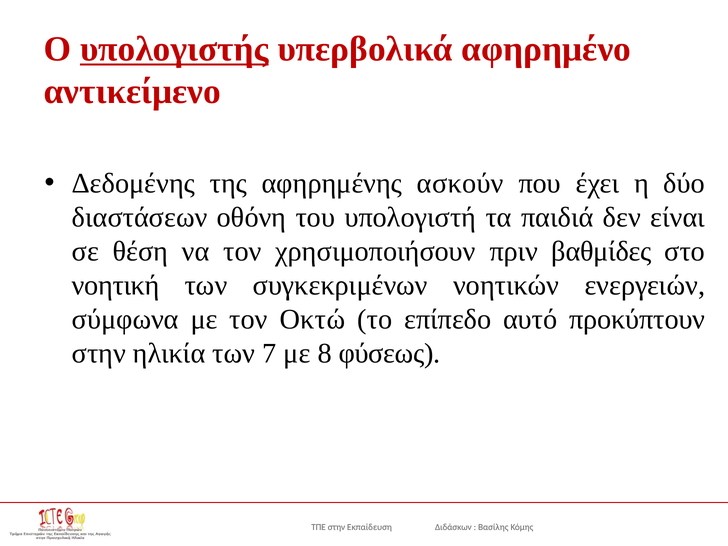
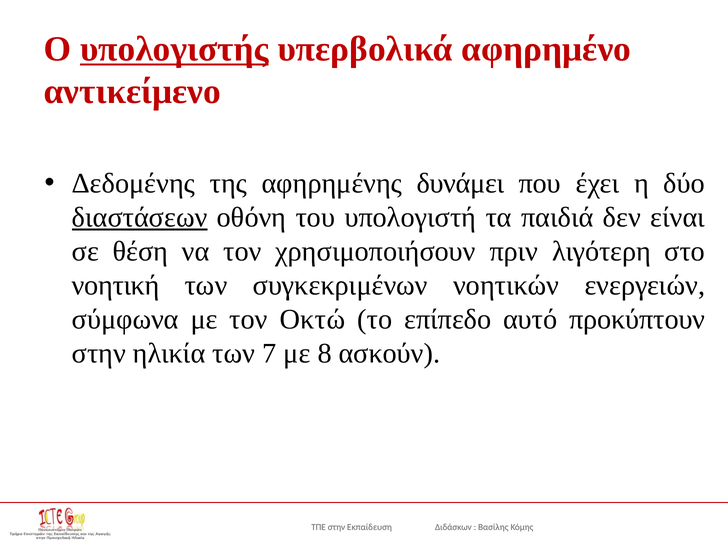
ασκούν: ασκούν -> δυνάμει (461, 183)
διαστάσεων underline: none -> present (140, 217)
βαθμίδες: βαθμίδες -> λιγότερη (601, 251)
φύσεως: φύσεως -> ασκούν (389, 353)
